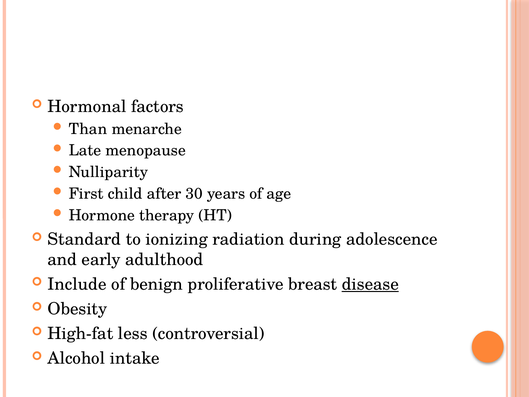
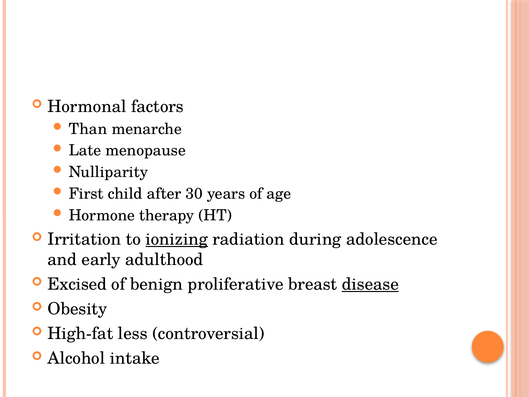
Standard: Standard -> Irritation (84, 239)
ionizing underline: none -> present (177, 239)
Include: Include -> Excised (77, 284)
